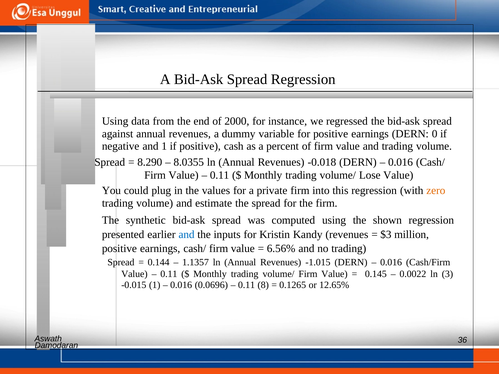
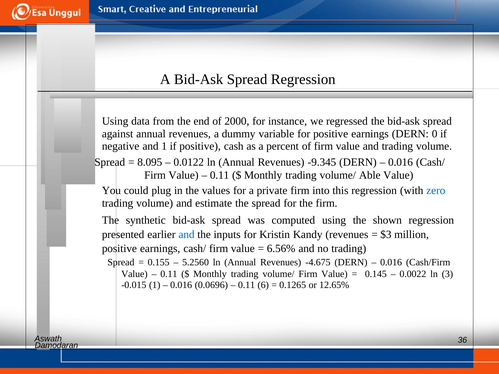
8.290: 8.290 -> 8.095 (150, 162)
8.0355: 8.0355 -> 0.0122 (189, 162)
-0.018: -0.018 -> -9.345 (322, 162)
Lose: Lose -> Able (370, 175)
zero colour: orange -> blue (436, 191)
0.144: 0.144 -> 0.155 (159, 262)
1.1357: 1.1357 -> 5.2560 (196, 262)
-1.015: -1.015 -> -4.675 (318, 262)
8: 8 -> 6 (263, 285)
